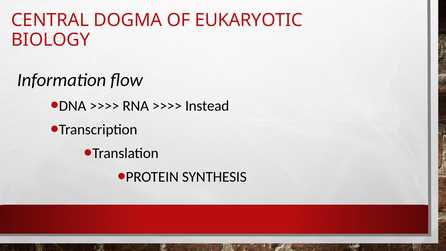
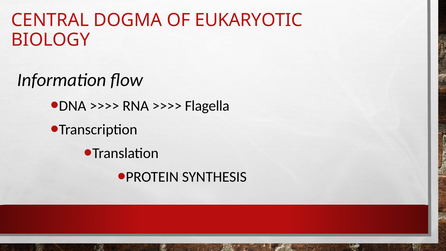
Instead: Instead -> Flagella (207, 106)
